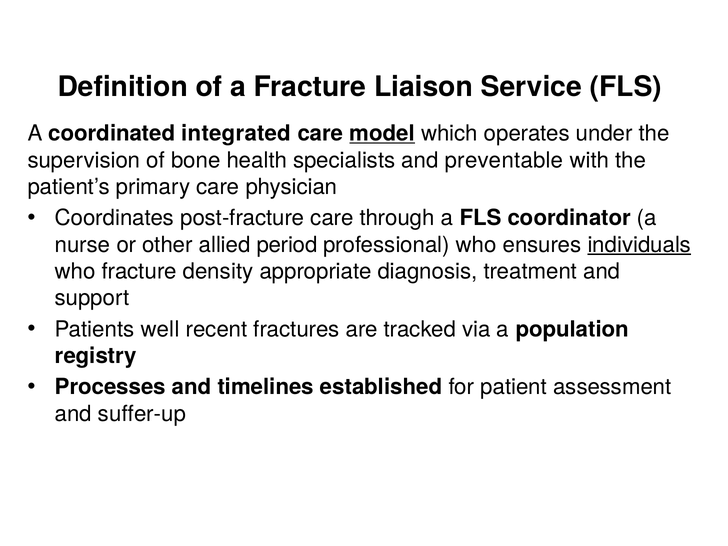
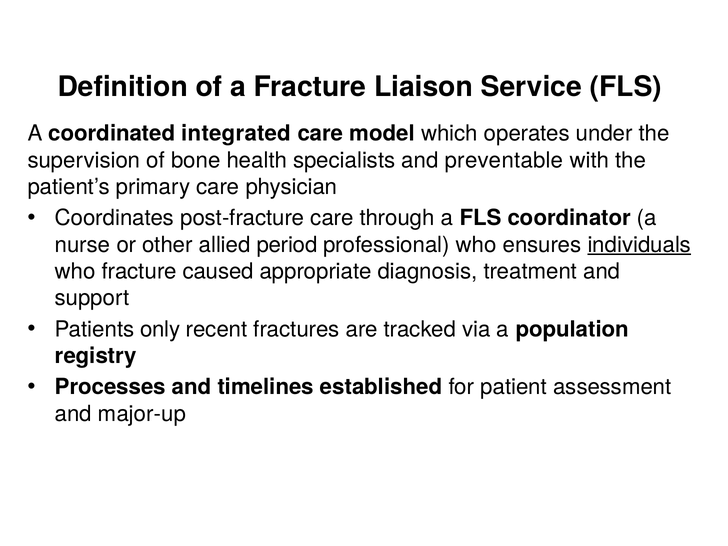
model underline: present -> none (382, 134)
density: density -> caused (218, 271)
well: well -> only (160, 329)
suffer-up: suffer-up -> major-up (142, 414)
